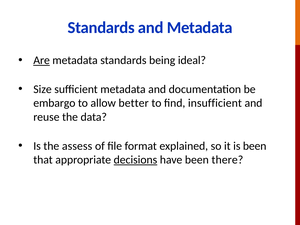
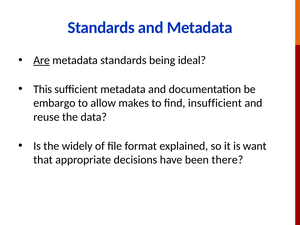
Size: Size -> This (43, 89)
better: better -> makes (134, 103)
assess: assess -> widely (77, 146)
is been: been -> want (255, 146)
decisions underline: present -> none (135, 160)
